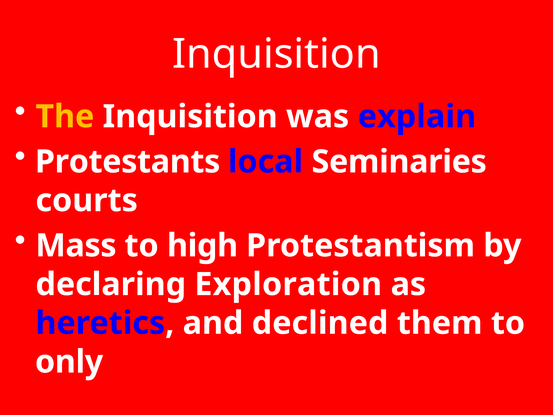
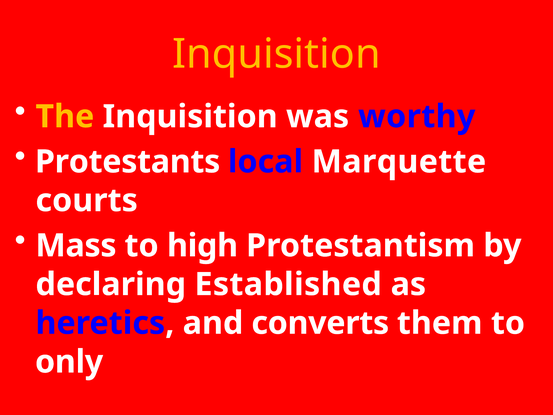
Inquisition colour: white -> yellow (276, 54)
explain: explain -> worthy (417, 117)
Seminaries: Seminaries -> Marquette (399, 162)
Exploration: Exploration -> Established (288, 284)
declined: declined -> converts (320, 323)
